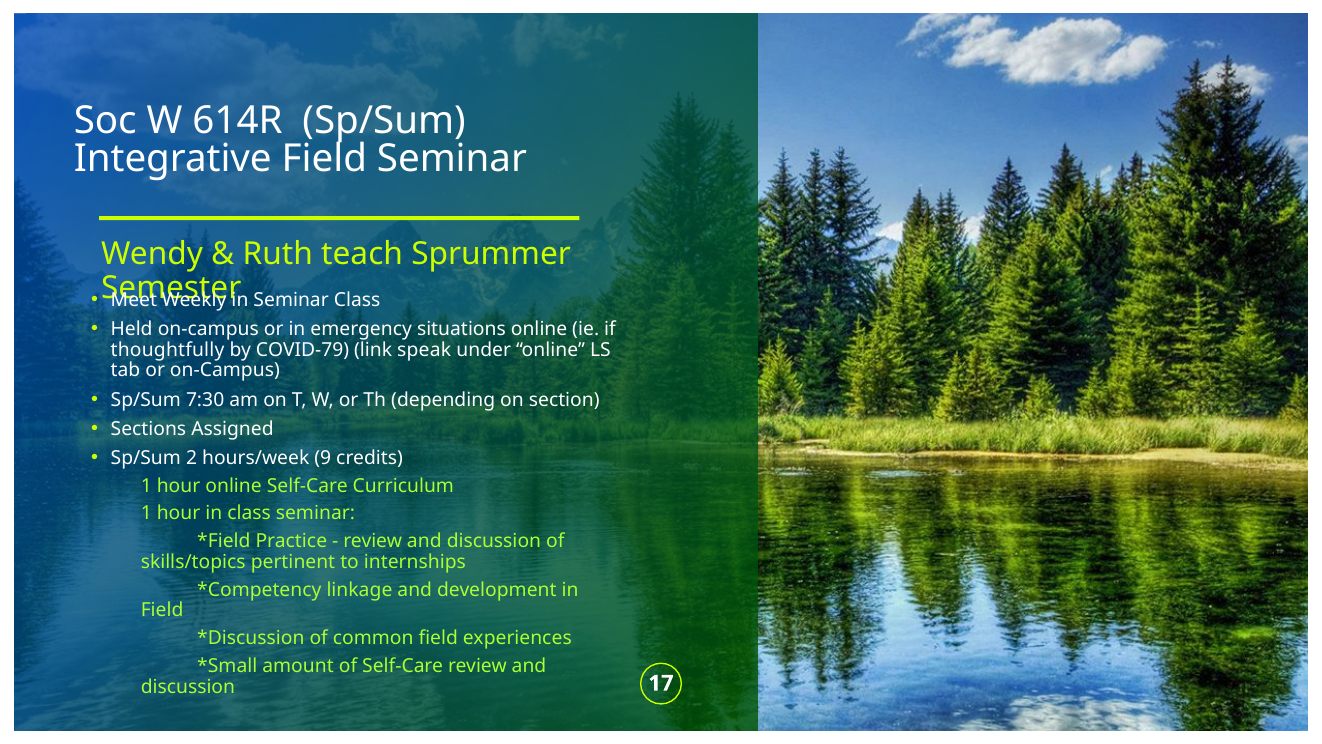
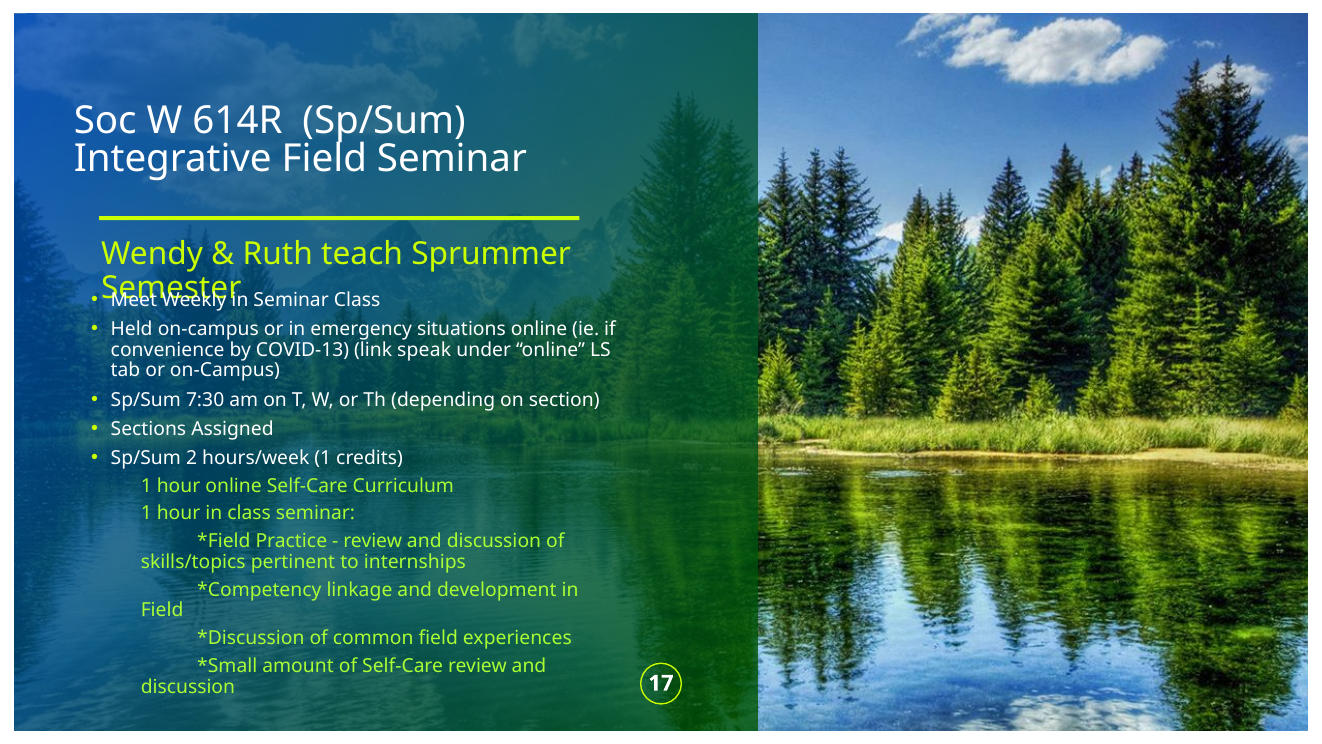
thoughtfully: thoughtfully -> convenience (168, 349)
COVID-79: COVID-79 -> COVID-13 (303, 349)
hours/week 9: 9 -> 1 (323, 458)
